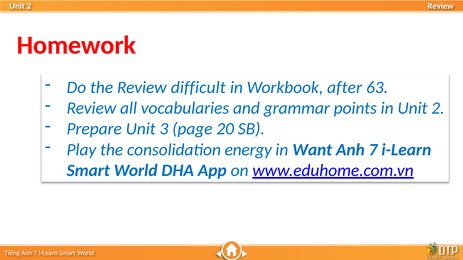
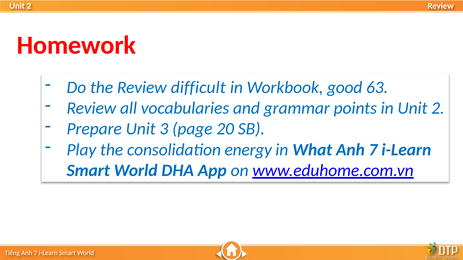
after: after -> good (345, 87)
Want: Want -> What (312, 150)
